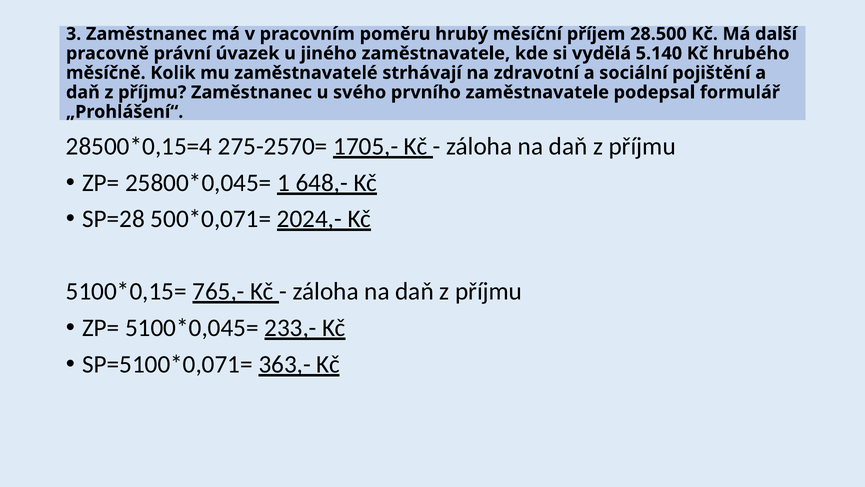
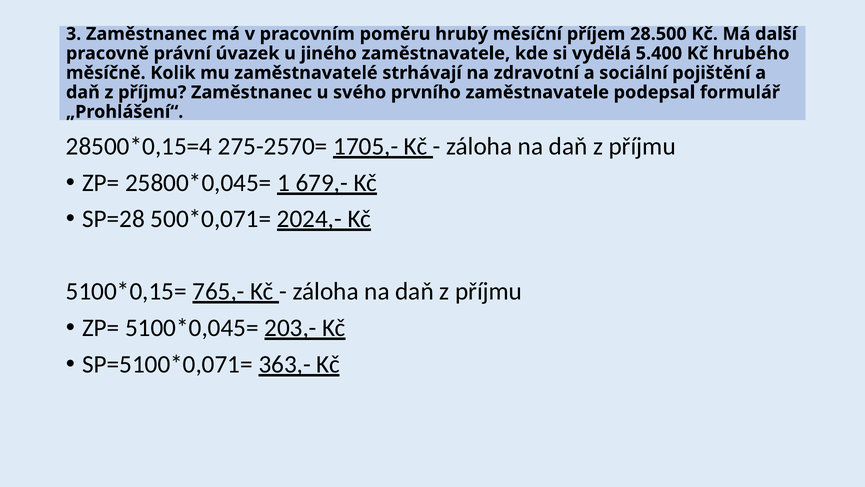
5.140: 5.140 -> 5.400 (659, 53)
648,-: 648,- -> 679,- (322, 183)
233,-: 233,- -> 203,- (290, 328)
